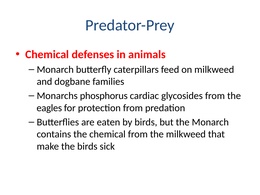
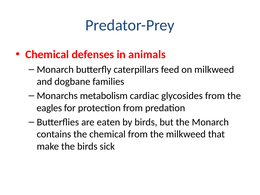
phosphorus: phosphorus -> metabolism (104, 96)
